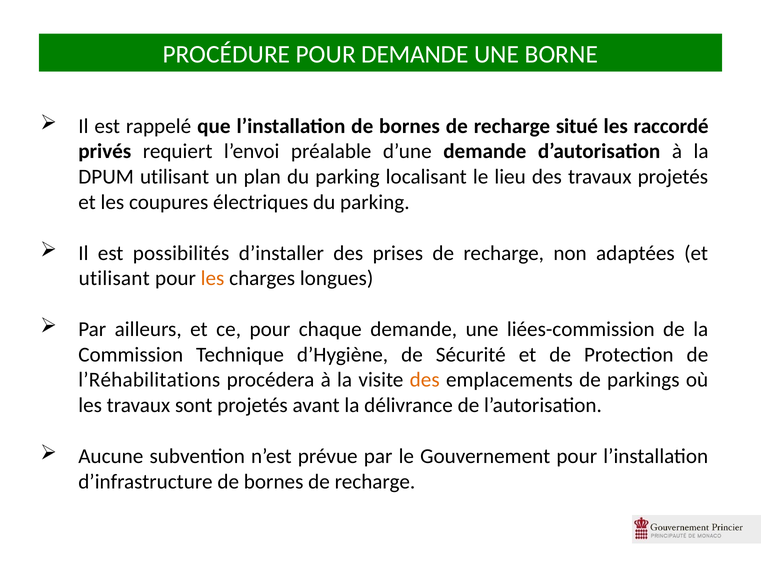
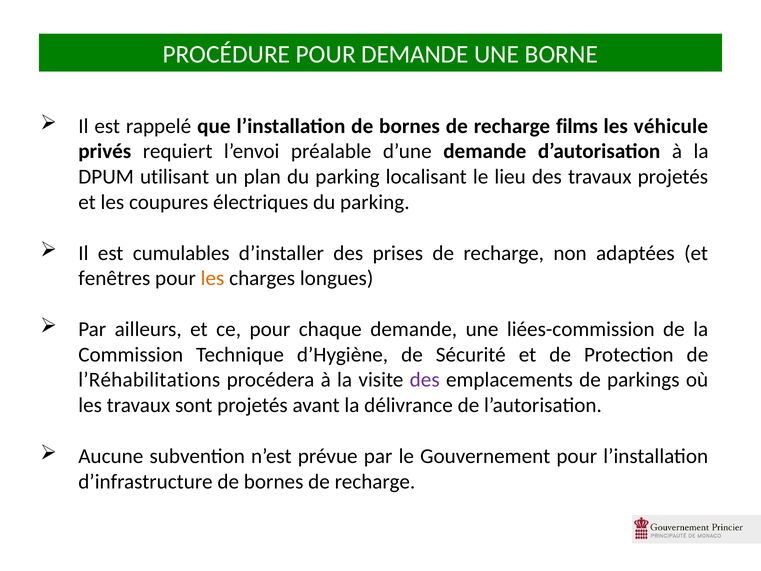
situé: situé -> films (577, 126)
raccordé: raccordé -> véhicule (671, 126)
possibilités: possibilités -> cumulables (181, 253)
utilisant: utilisant -> fenêtres (114, 278)
des colour: orange -> purple (425, 380)
